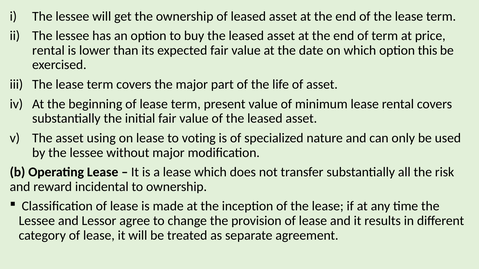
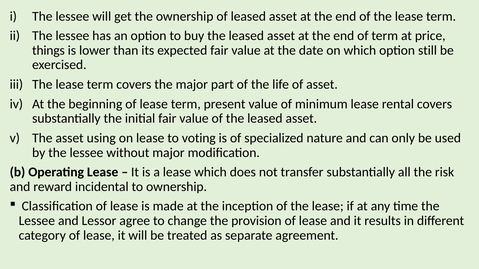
rental: rental -> things (48, 50)
this: this -> still (427, 50)
